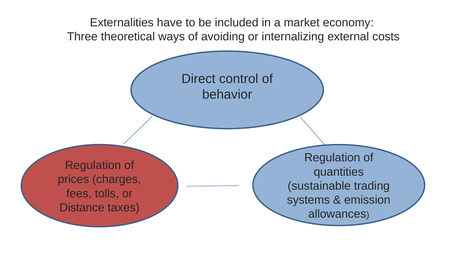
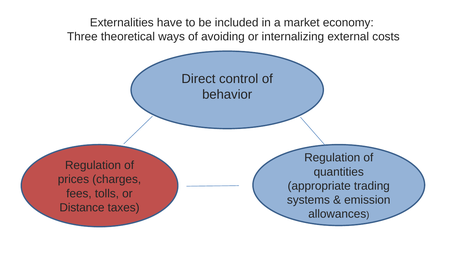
sustainable: sustainable -> appropriate (319, 186)
